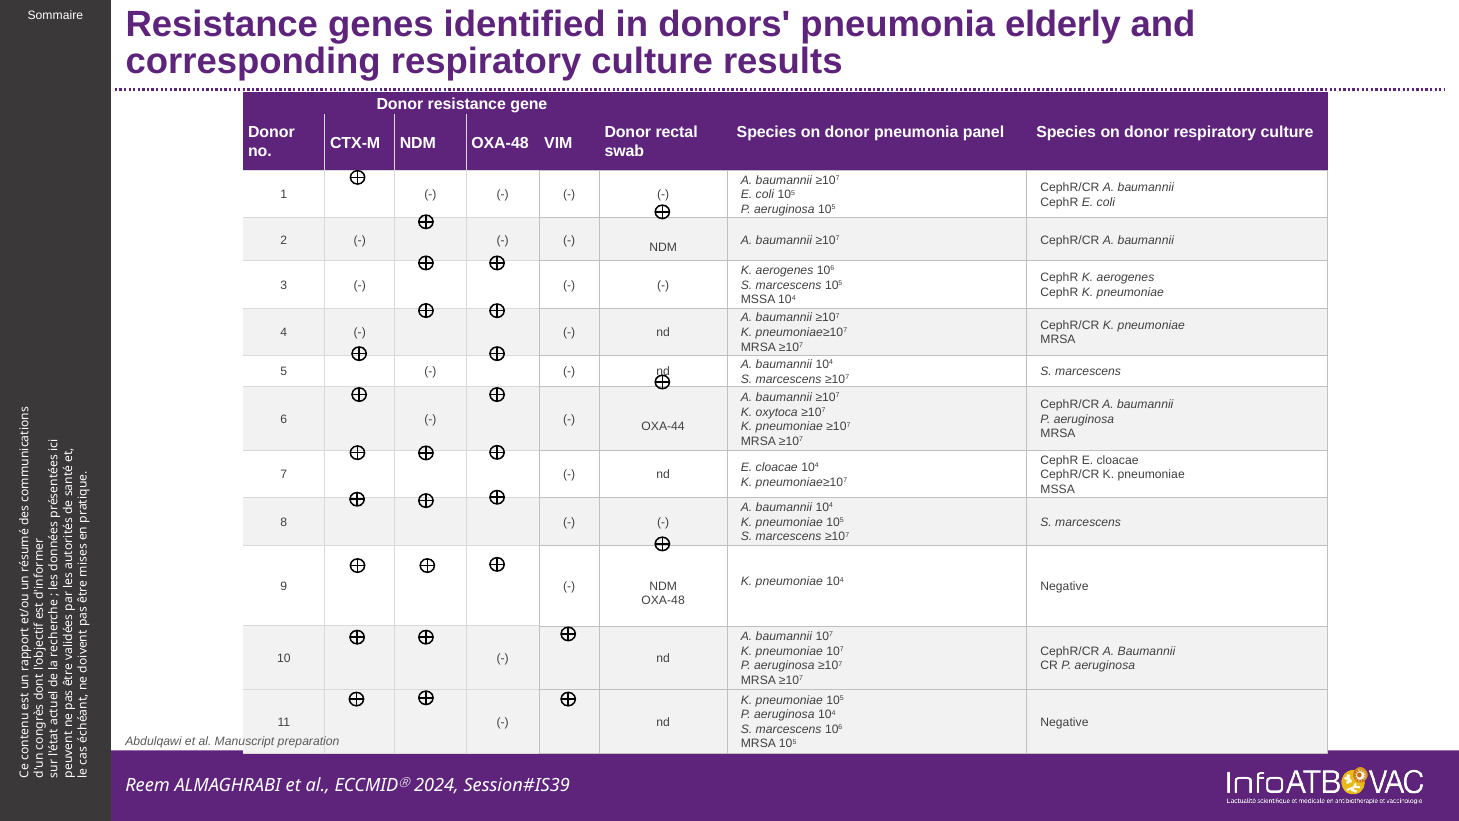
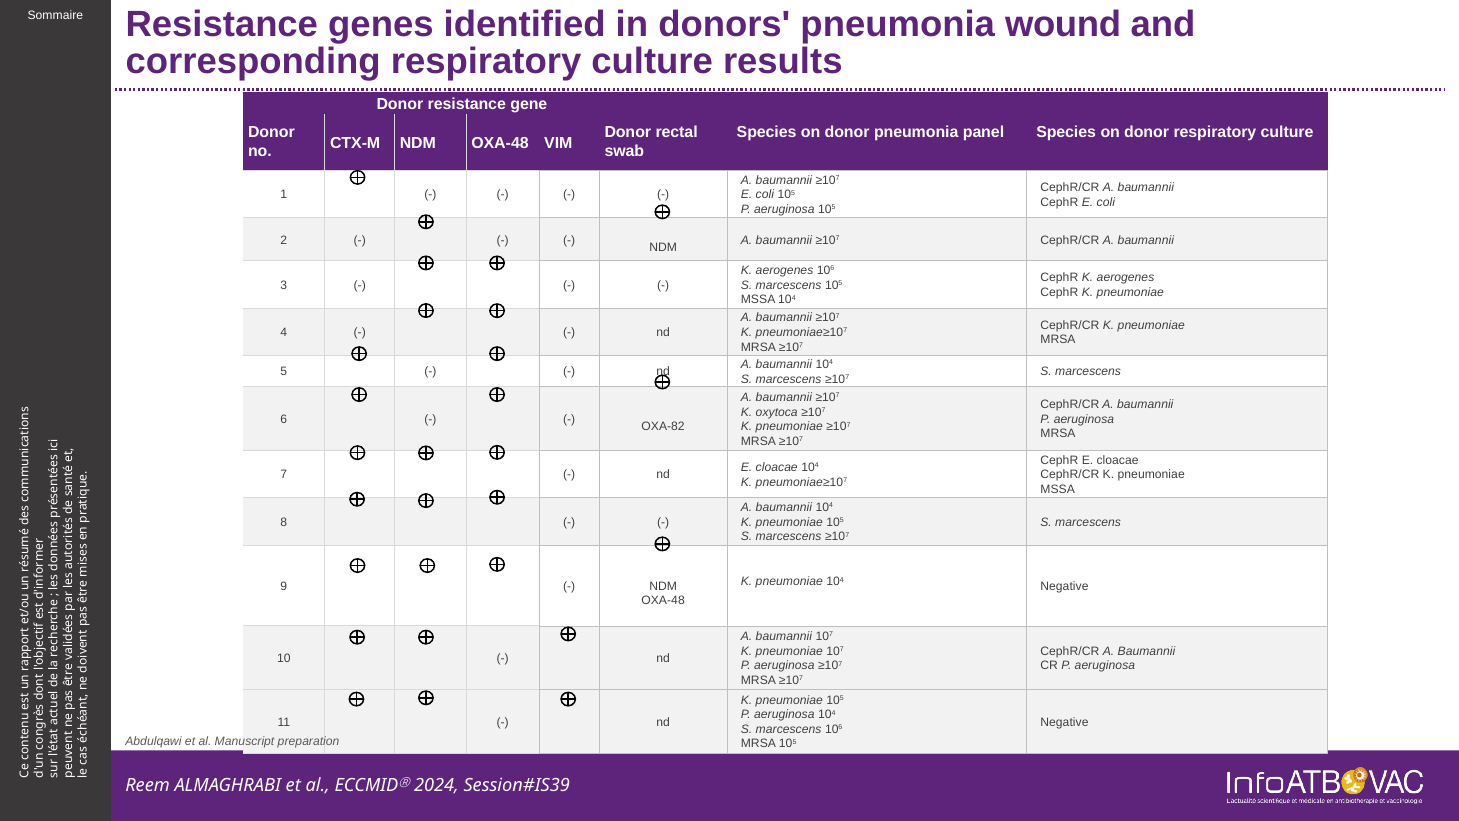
elderly: elderly -> wound (1063, 24)
OXA-44: OXA-44 -> OXA-82 (663, 426)
